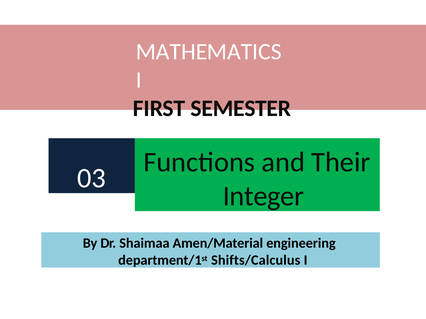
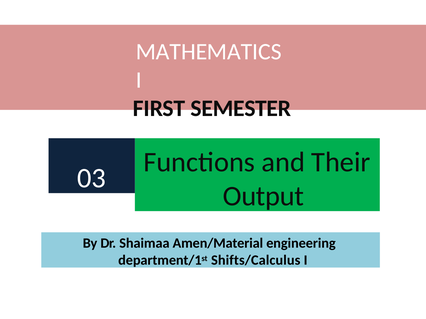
Integer: Integer -> Output (263, 196)
